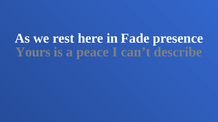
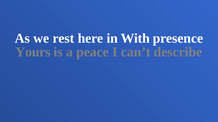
Fade: Fade -> With (135, 39)
